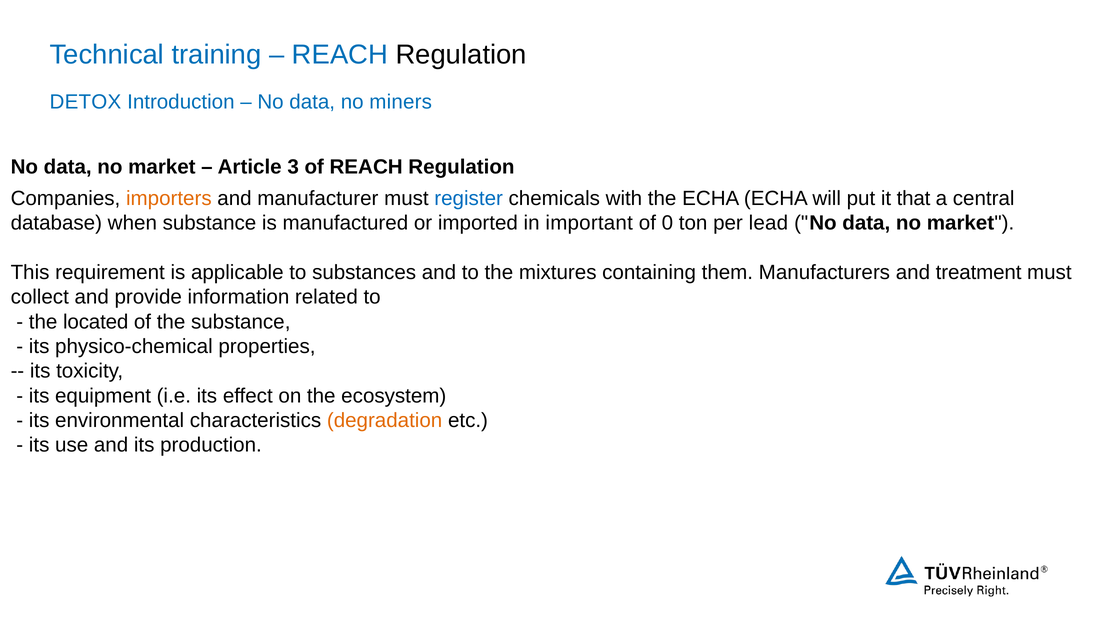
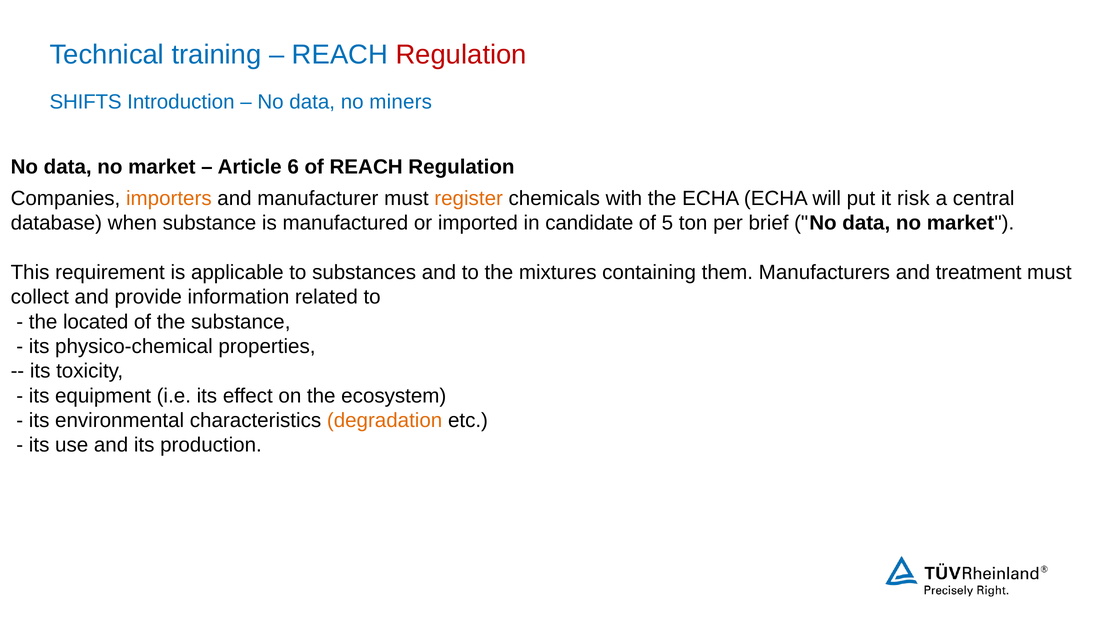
Regulation colour: black -> red (461, 55)
DETOX: DETOX -> SHIFTS (86, 102)
3: 3 -> 6 (293, 167)
register colour: blue -> orange (469, 198)
that: that -> risk (913, 198)
important: important -> candidate (589, 223)
0: 0 -> 5 (667, 223)
lead: lead -> brief (769, 223)
